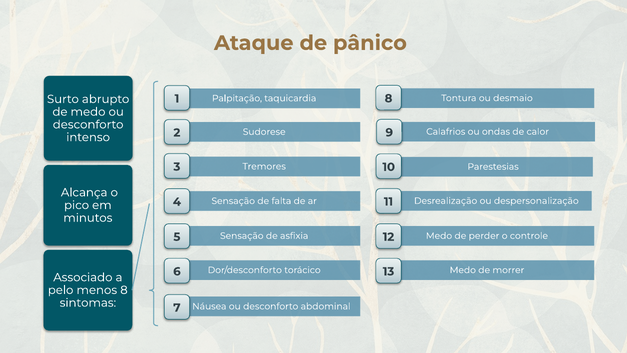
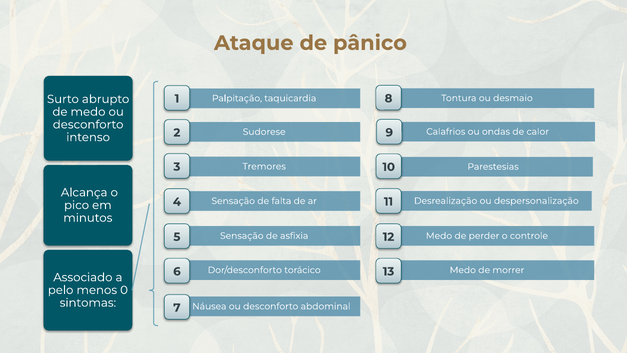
menos 8: 8 -> 0 (124, 290)
